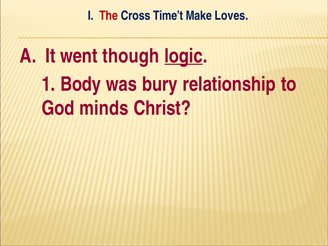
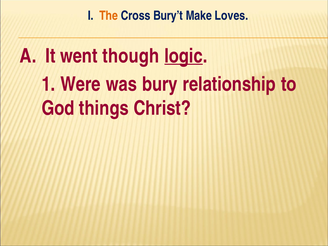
The colour: red -> orange (109, 16)
Time’t: Time’t -> Bury’t (168, 16)
Body: Body -> Were (81, 84)
minds: minds -> things (104, 108)
